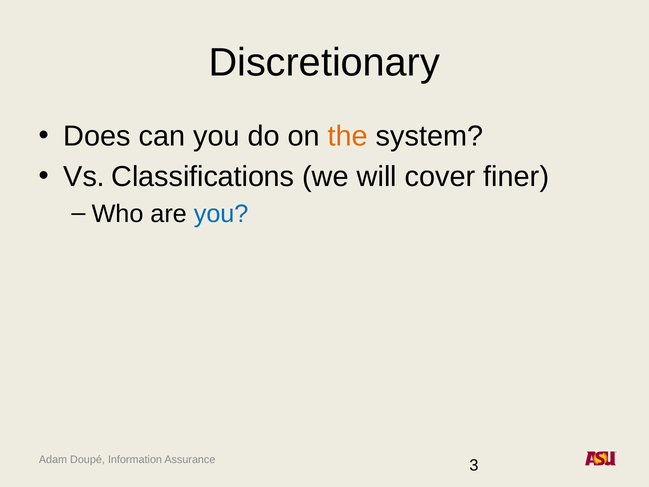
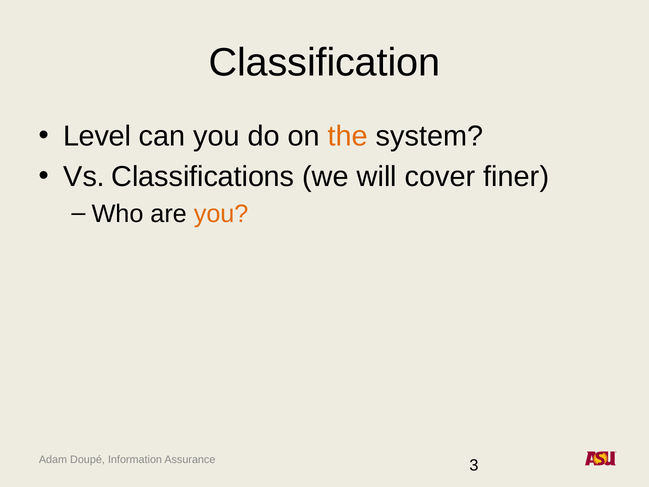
Discretionary: Discretionary -> Classification (324, 63)
Does: Does -> Level (97, 136)
you colour: blue -> orange (221, 214)
